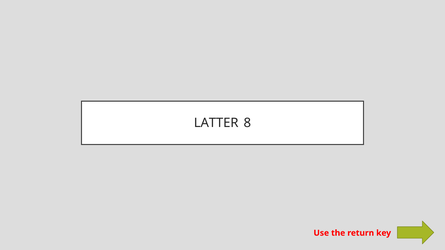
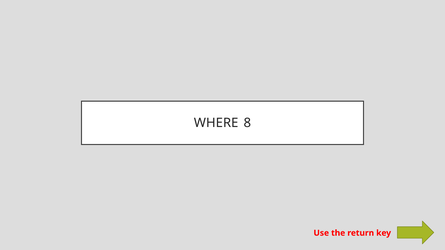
LATTER: LATTER -> WHERE (216, 123)
